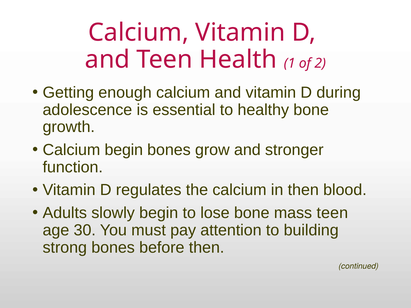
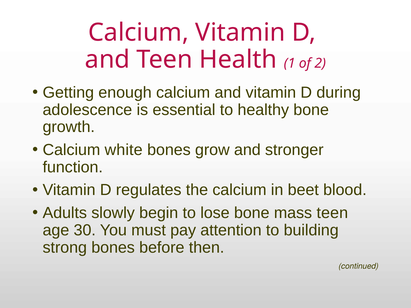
Calcium begin: begin -> white (124, 150)
in then: then -> beet (303, 190)
